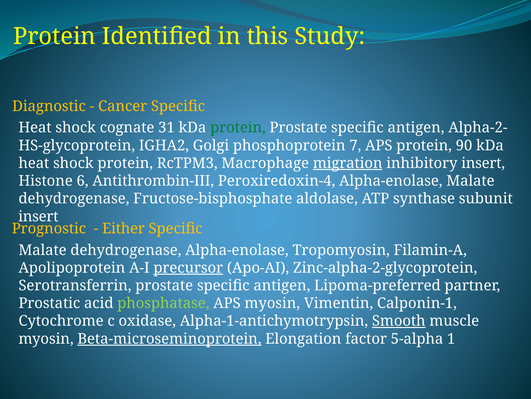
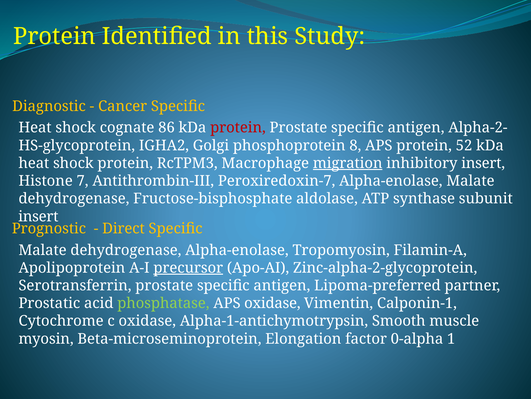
31: 31 -> 86 (167, 128)
protein colour: green -> red (238, 128)
7: 7 -> 8 (355, 145)
90: 90 -> 52 (464, 145)
6: 6 -> 7 (83, 181)
Peroxiredoxin-4: Peroxiredoxin-4 -> Peroxiredoxin-7 (277, 181)
Either: Either -> Direct (123, 228)
APS myosin: myosin -> oxidase (272, 303)
Smooth underline: present -> none (399, 321)
Beta-microseminoprotein underline: present -> none (169, 338)
5-alpha: 5-alpha -> 0-alpha (417, 338)
